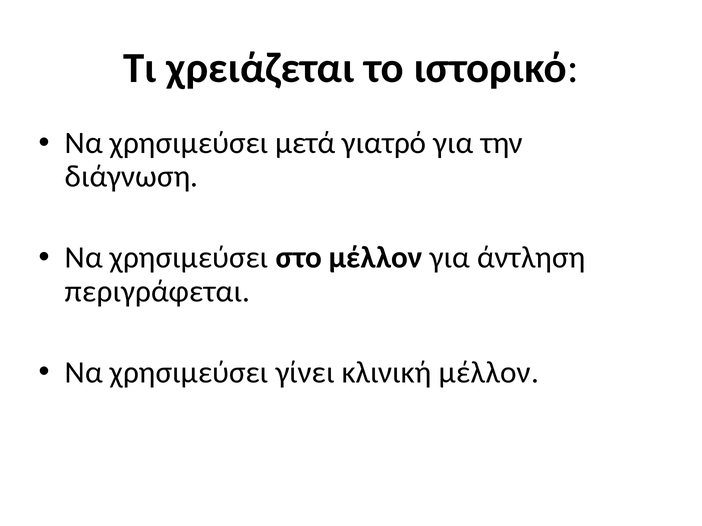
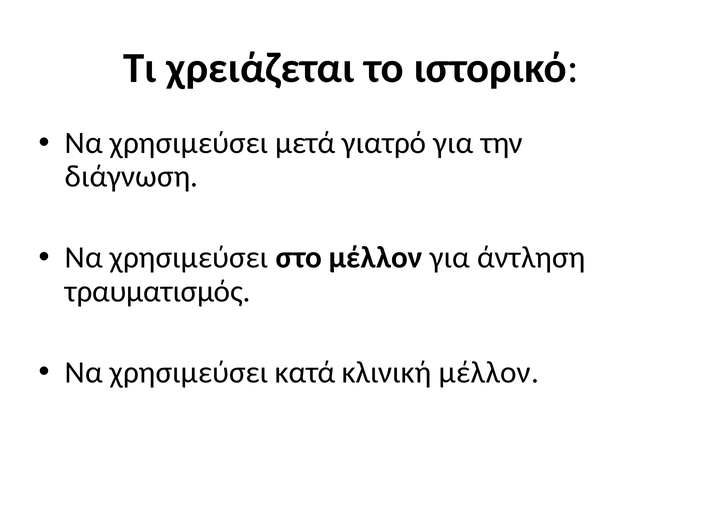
περιγράφεται: περιγράφεται -> τραυματισμός (158, 292)
γίνει: γίνει -> κατά (305, 373)
